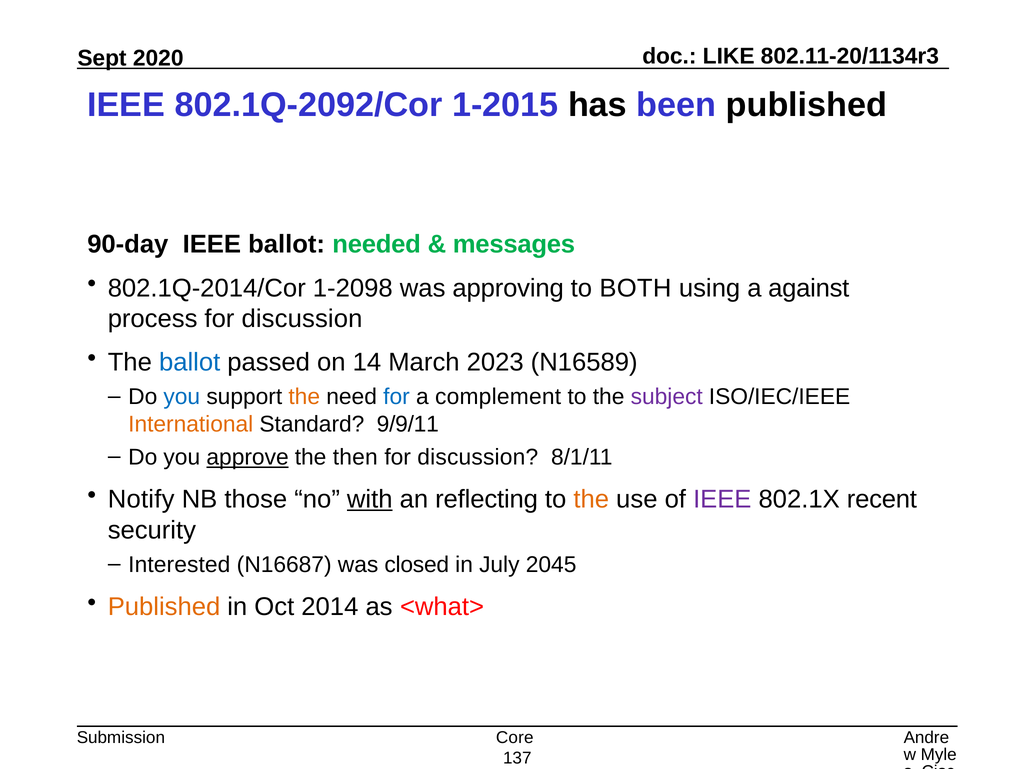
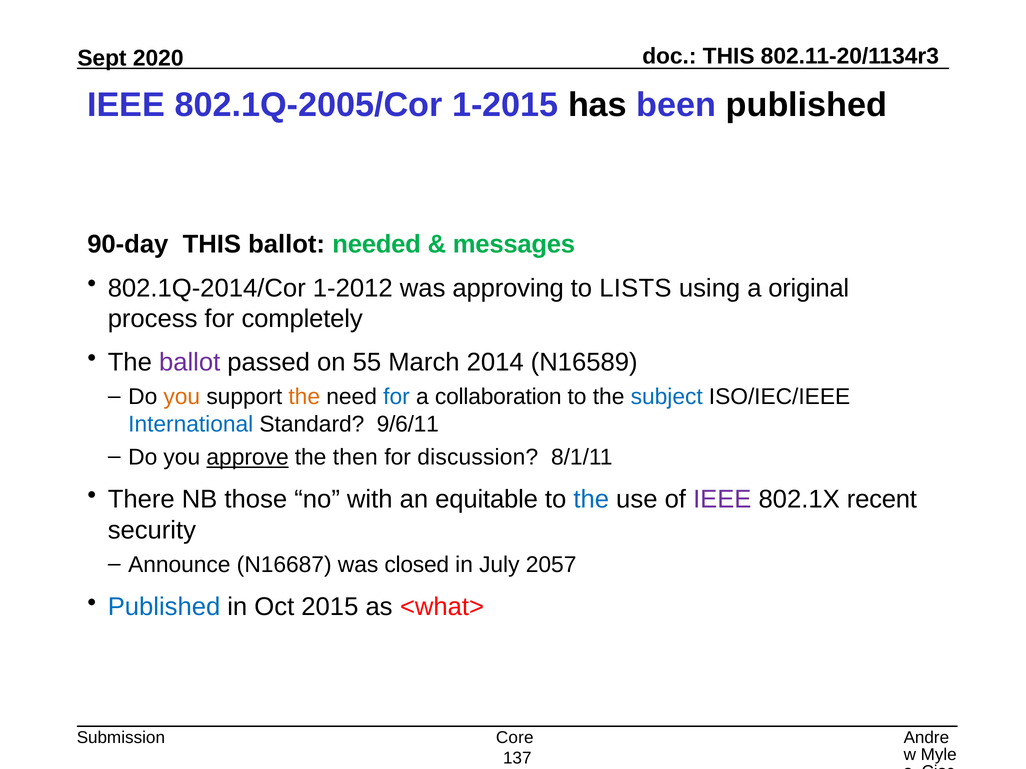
LIKE: LIKE -> THIS (729, 56)
802.1Q-2092/Cor: 802.1Q-2092/Cor -> 802.1Q-2005/Cor (309, 105)
90-day IEEE: IEEE -> THIS (212, 245)
1-2098: 1-2098 -> 1-2012 (353, 288)
BOTH: BOTH -> LISTS (635, 288)
against: against -> original (809, 288)
process for discussion: discussion -> completely (302, 319)
ballot colour: blue -> purple (190, 363)
14: 14 -> 55 (367, 363)
2023: 2023 -> 2014 (495, 363)
you colour: blue -> orange (182, 397)
complement: complement -> collaboration (498, 397)
subject colour: purple -> blue (667, 397)
International colour: orange -> blue (191, 425)
9/9/11: 9/9/11 -> 9/6/11 (408, 425)
Notify: Notify -> There (141, 500)
with underline: present -> none (370, 500)
reflecting: reflecting -> equitable (487, 500)
the colour: orange -> blue (591, 500)
Interested: Interested -> Announce (179, 565)
2045: 2045 -> 2057 (551, 565)
Published colour: orange -> blue (164, 607)
2014: 2014 -> 2015 (330, 607)
